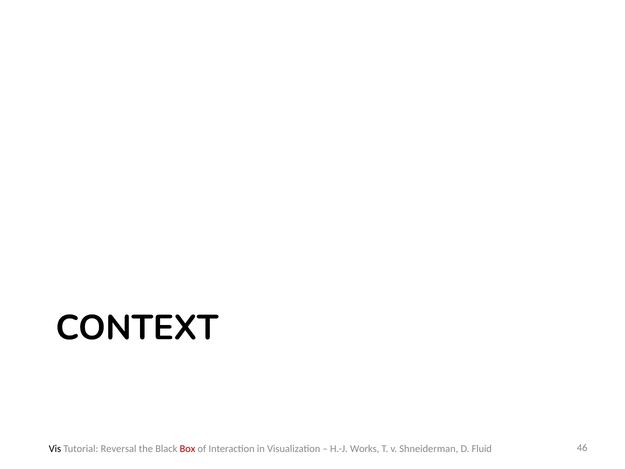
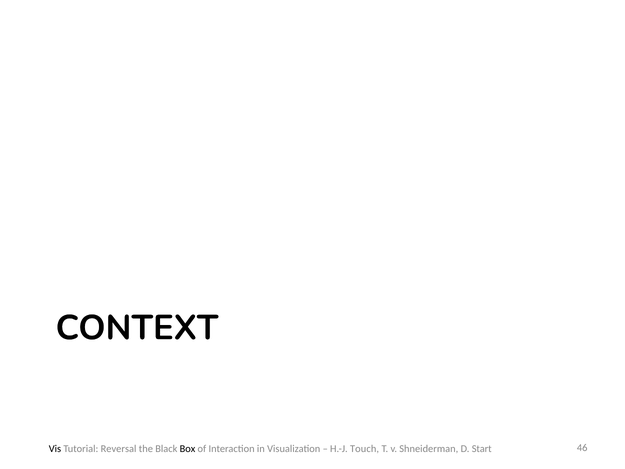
Box colour: red -> black (188, 449)
Works: Works -> Touch (365, 449)
Fluid: Fluid -> Start (482, 449)
